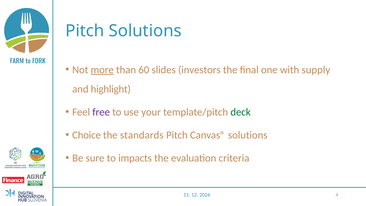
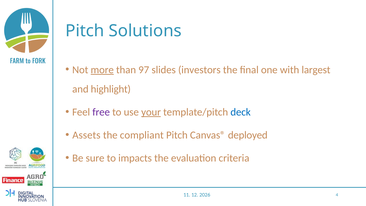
60: 60 -> 97 (144, 70)
supply: supply -> largest (316, 70)
your underline: none -> present (151, 112)
deck colour: green -> blue (241, 112)
Choice: Choice -> Assets (86, 135)
standards: standards -> compliant (142, 135)
Canvas® solutions: solutions -> deployed (248, 135)
